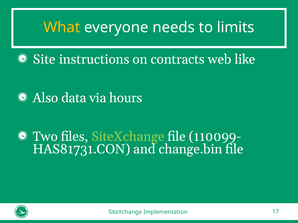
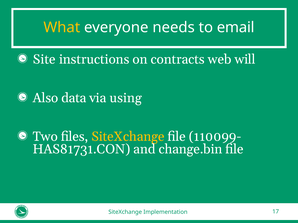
limits: limits -> email (236, 27)
like: like -> will (245, 59)
hours: hours -> using (126, 98)
SiteXchange colour: light green -> yellow (128, 137)
